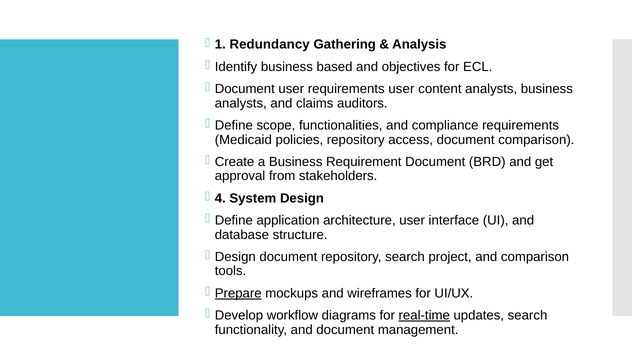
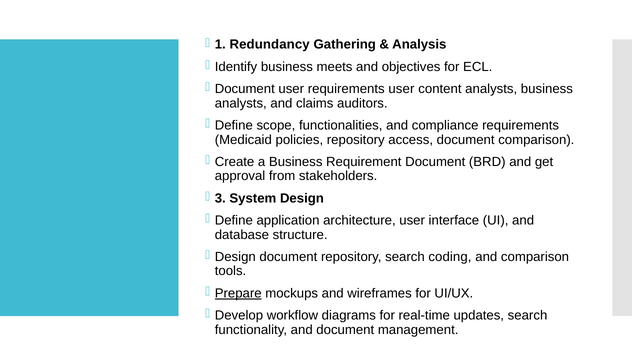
based: based -> meets (335, 67)
4: 4 -> 3 (220, 198)
project: project -> coding (450, 256)
real-time underline: present -> none (424, 315)
